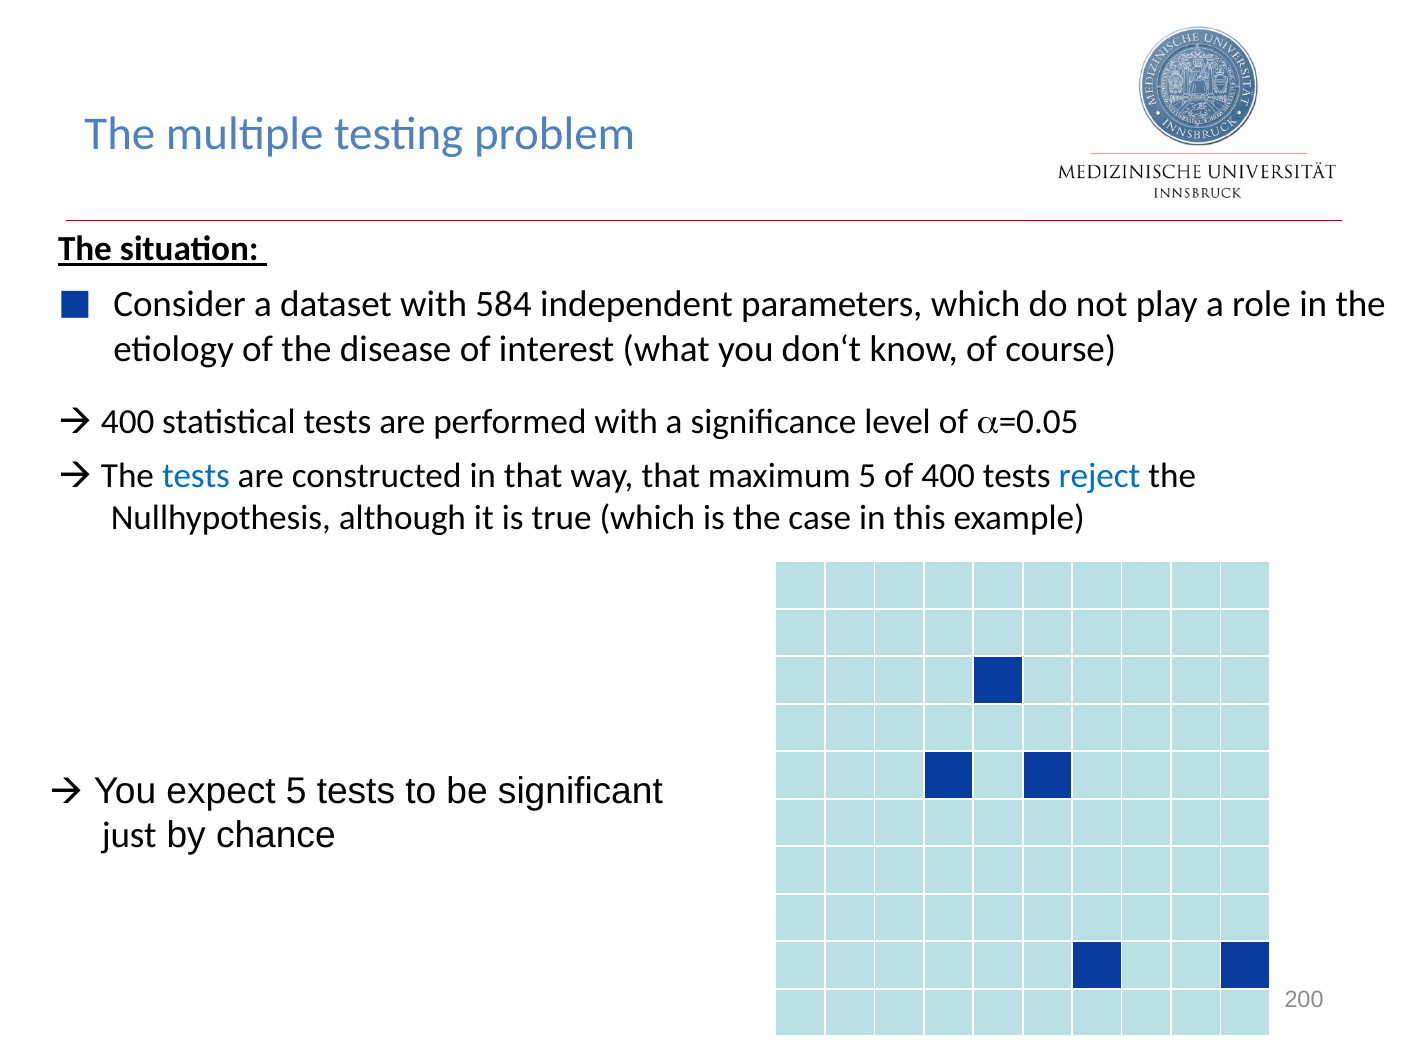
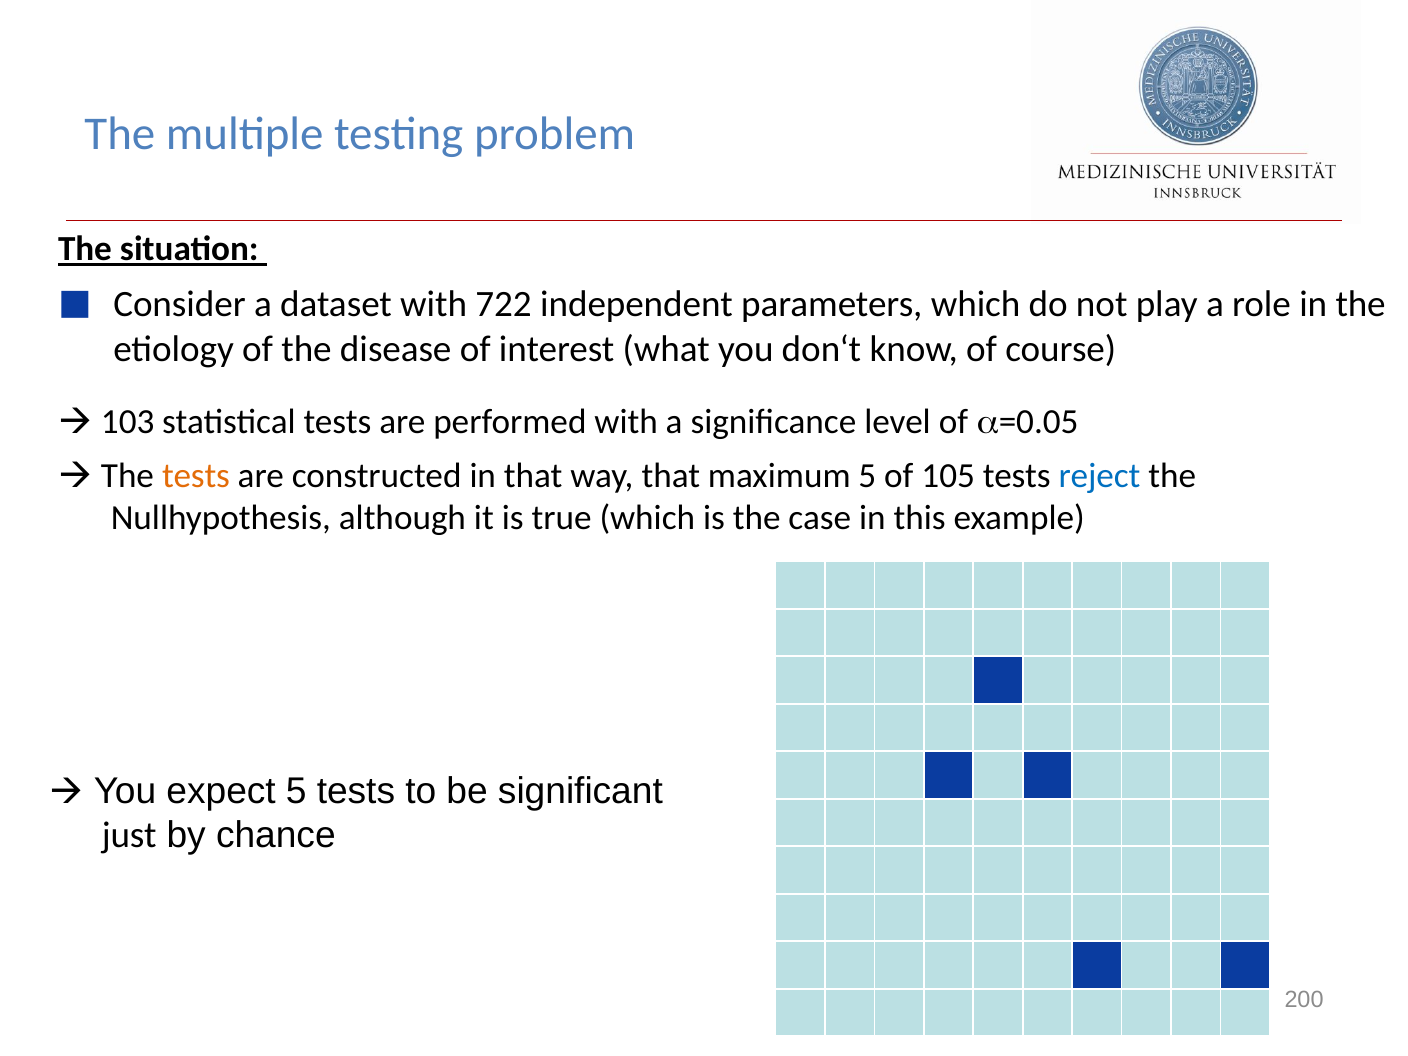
584: 584 -> 722 (504, 304)
400: 400 -> 103 (128, 422)
tests colour: blue -> orange (196, 476)
of 400: 400 -> 105 (948, 476)
